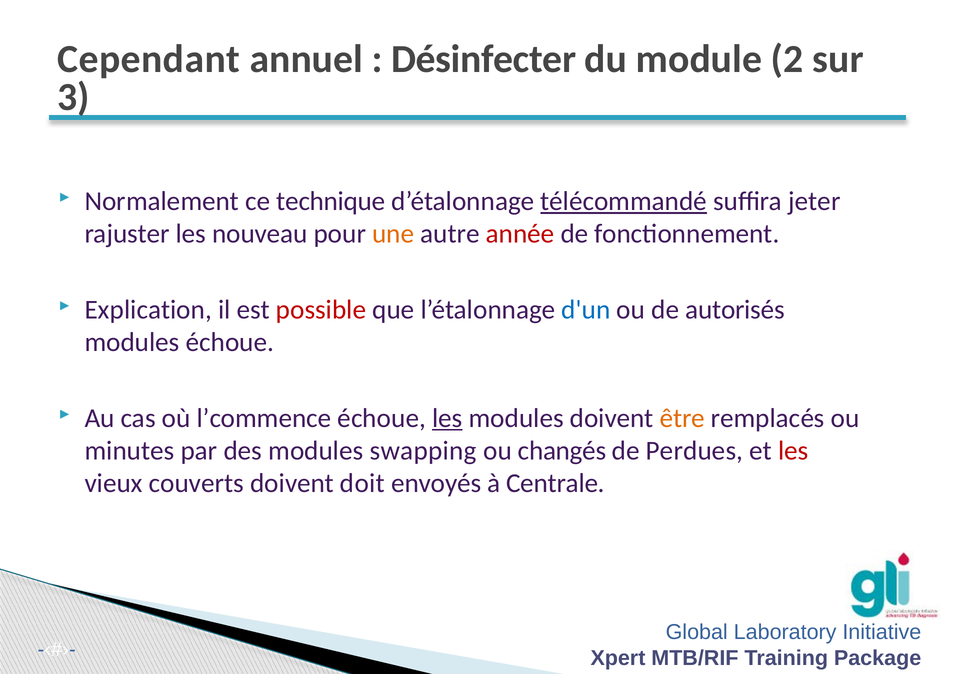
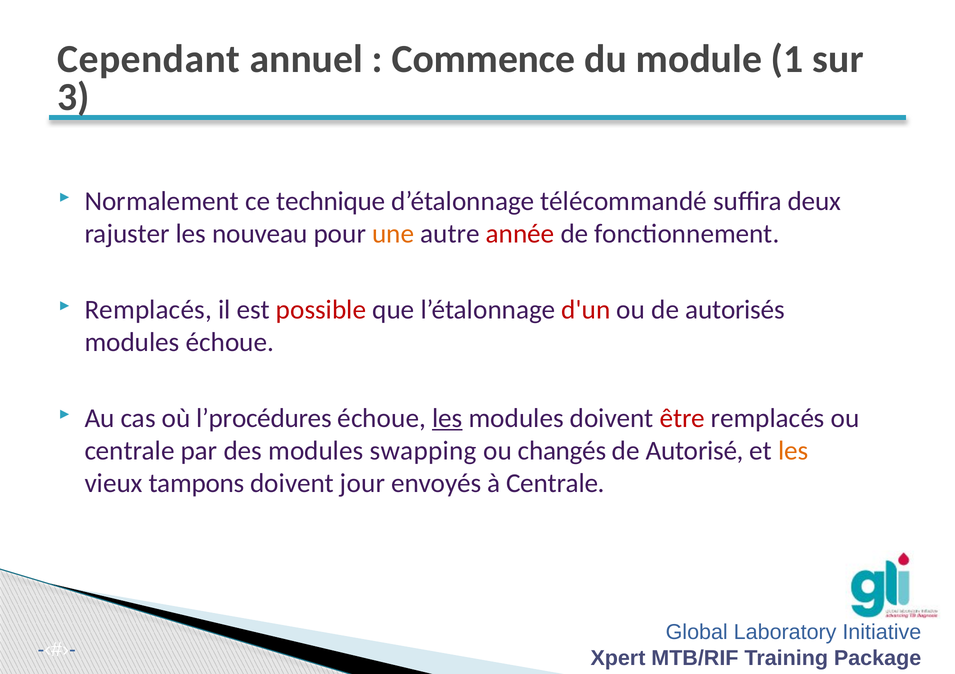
Désinfecter: Désinfecter -> Commence (484, 59)
2: 2 -> 1 (787, 59)
télécommandé underline: present -> none (624, 201)
jeter: jeter -> deux (814, 201)
Explication: Explication -> Remplacés (148, 310)
d'un colour: blue -> red (586, 310)
l’commence: l’commence -> l’procédures (264, 418)
être colour: orange -> red (682, 418)
minutes: minutes -> centrale (130, 451)
Perdues: Perdues -> Autorisé (695, 451)
les colour: red -> orange (793, 451)
couverts: couverts -> tampons (197, 483)
doit: doit -> jour (362, 483)
